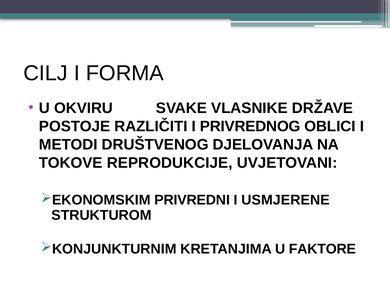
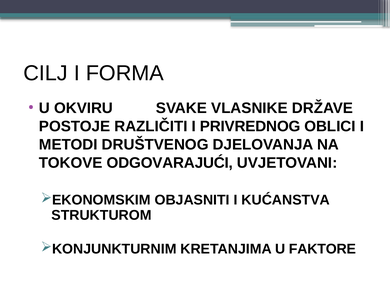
REPRODUKCIJE: REPRODUKCIJE -> ODGOVARAJUĆI (170, 163)
PRIVREDNI: PRIVREDNI -> OBJASNITI (192, 200)
USMJERENE: USMJERENE -> KUĆANSTVA (286, 200)
